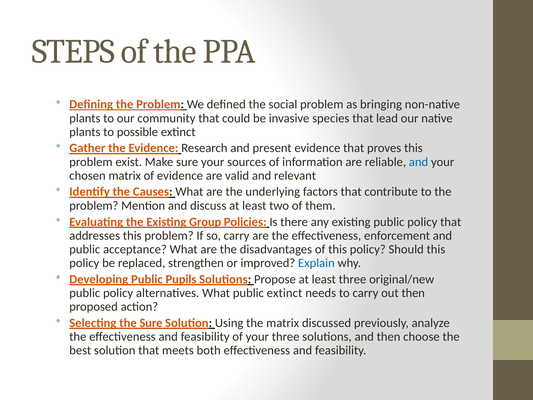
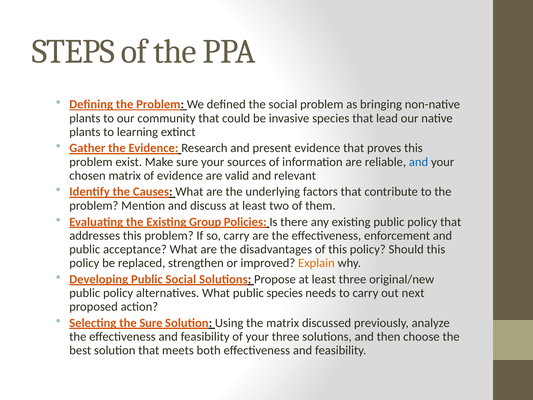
possible: possible -> learning (137, 132)
Explain colour: blue -> orange (316, 263)
Public Pupils: Pupils -> Social (181, 279)
public extinct: extinct -> species (285, 293)
out then: then -> next (413, 293)
